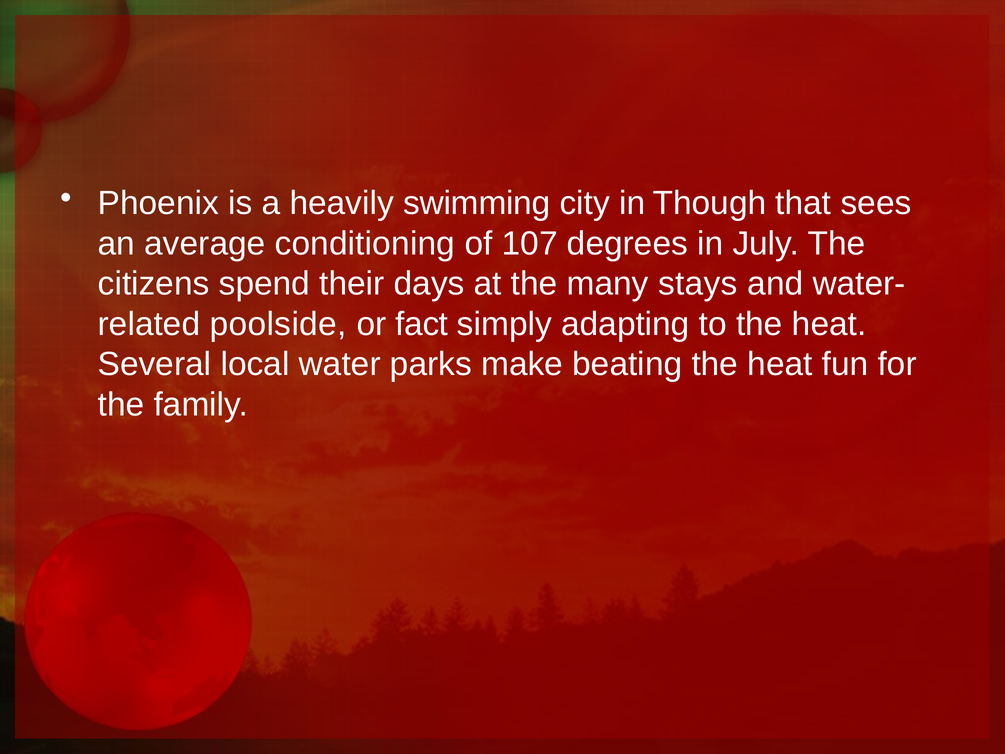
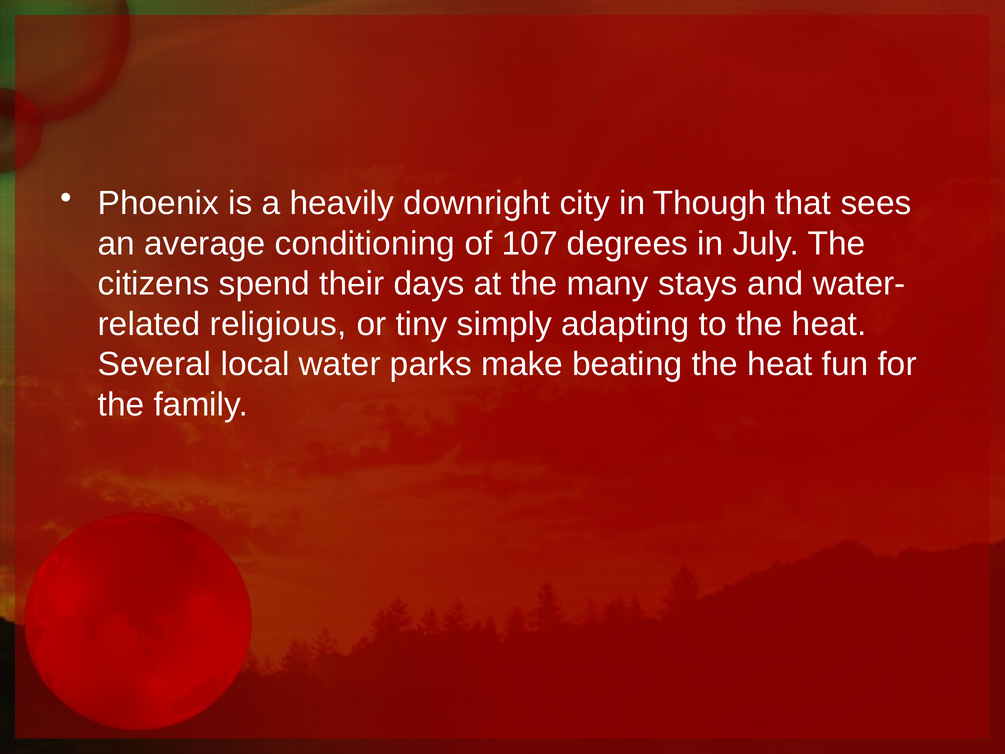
swimming: swimming -> downright (477, 203)
poolside: poolside -> religious (278, 324)
fact: fact -> tiny (422, 324)
